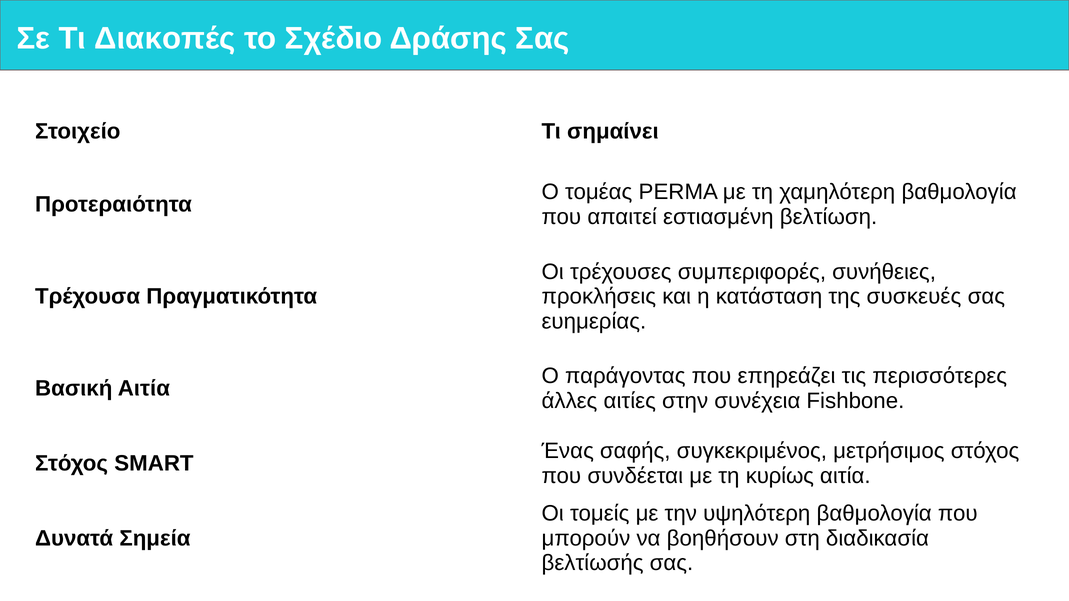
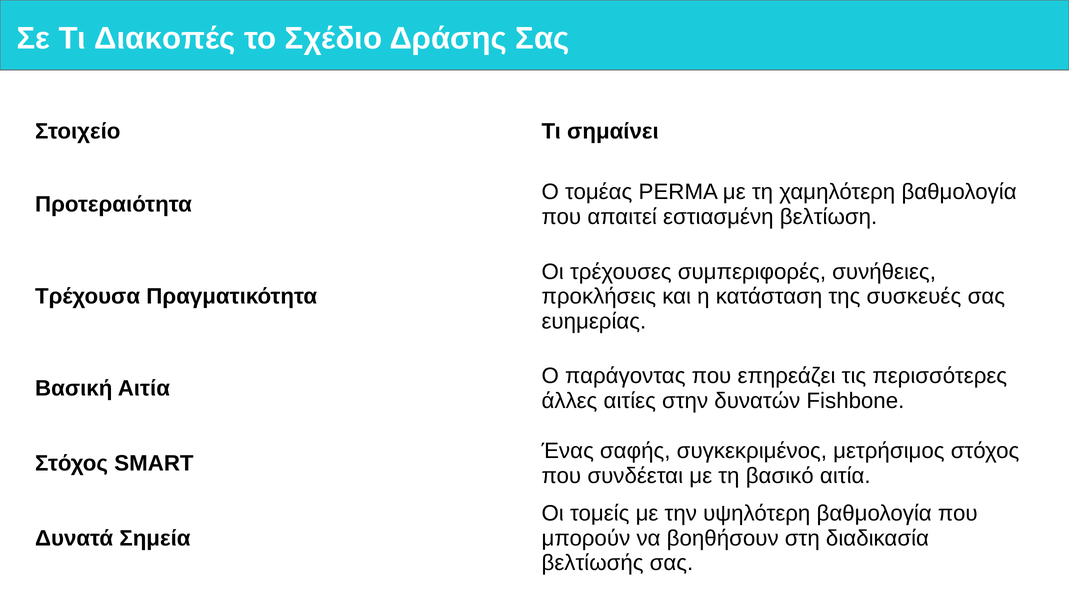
συνέχεια: συνέχεια -> δυνατών (757, 401)
κυρίως: κυρίως -> βασικό (780, 476)
